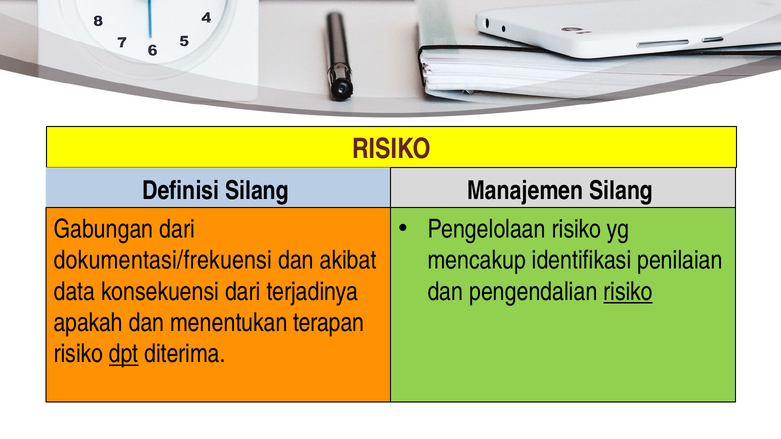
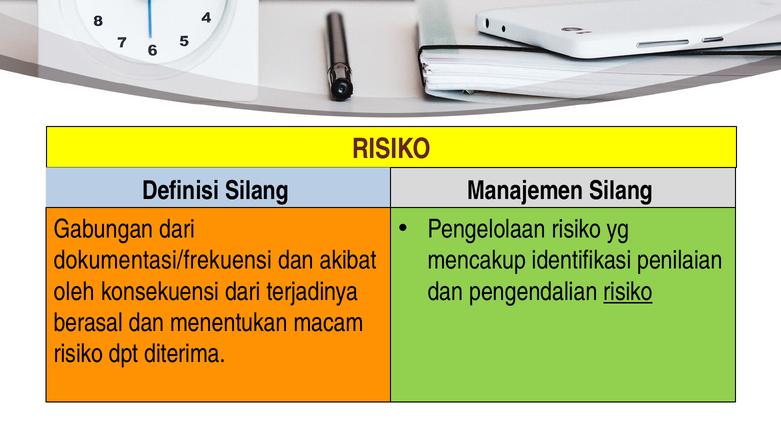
data: data -> oleh (74, 292)
apakah: apakah -> berasal (88, 323)
terapan: terapan -> macam (328, 323)
dpt underline: present -> none (124, 354)
